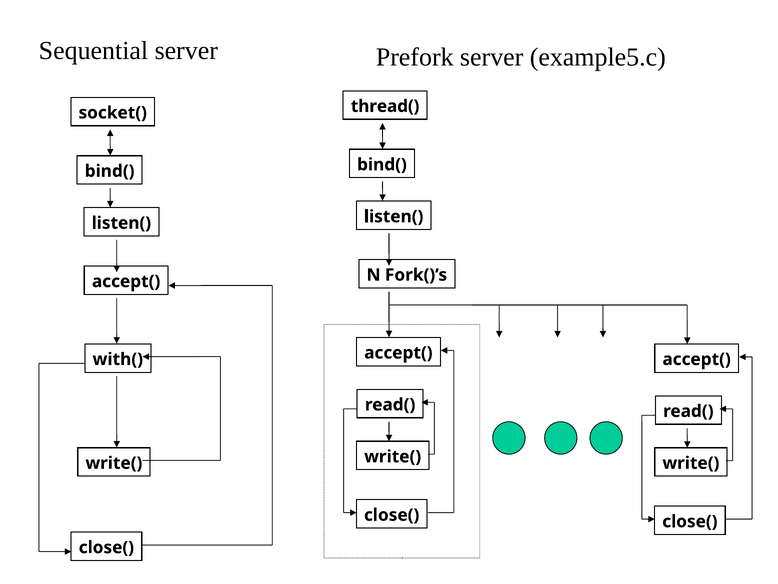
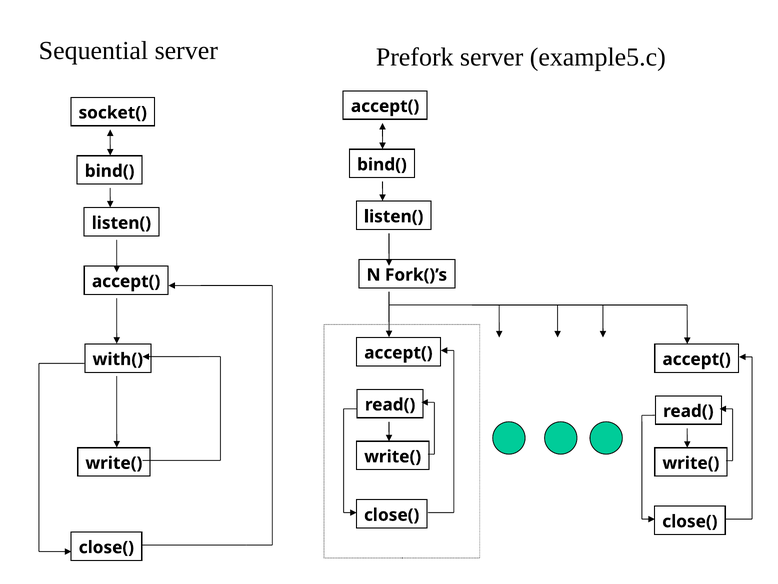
thread(: thread( -> accept( (385, 106)
